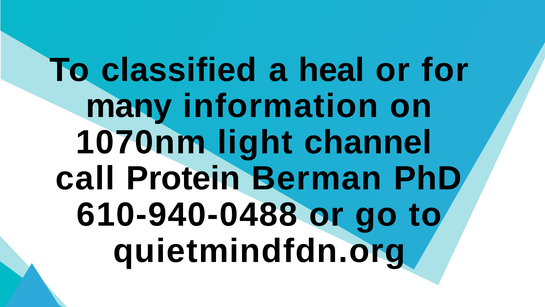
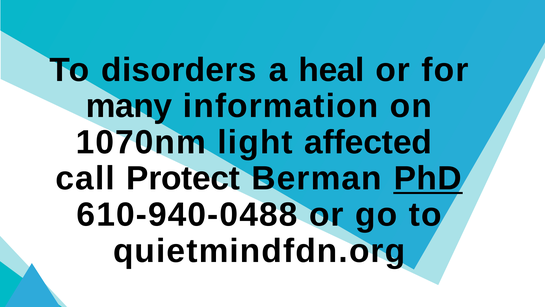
classified: classified -> disorders (179, 70)
channel: channel -> affected (368, 142)
Protein: Protein -> Protect (183, 178)
PhD underline: none -> present (428, 178)
